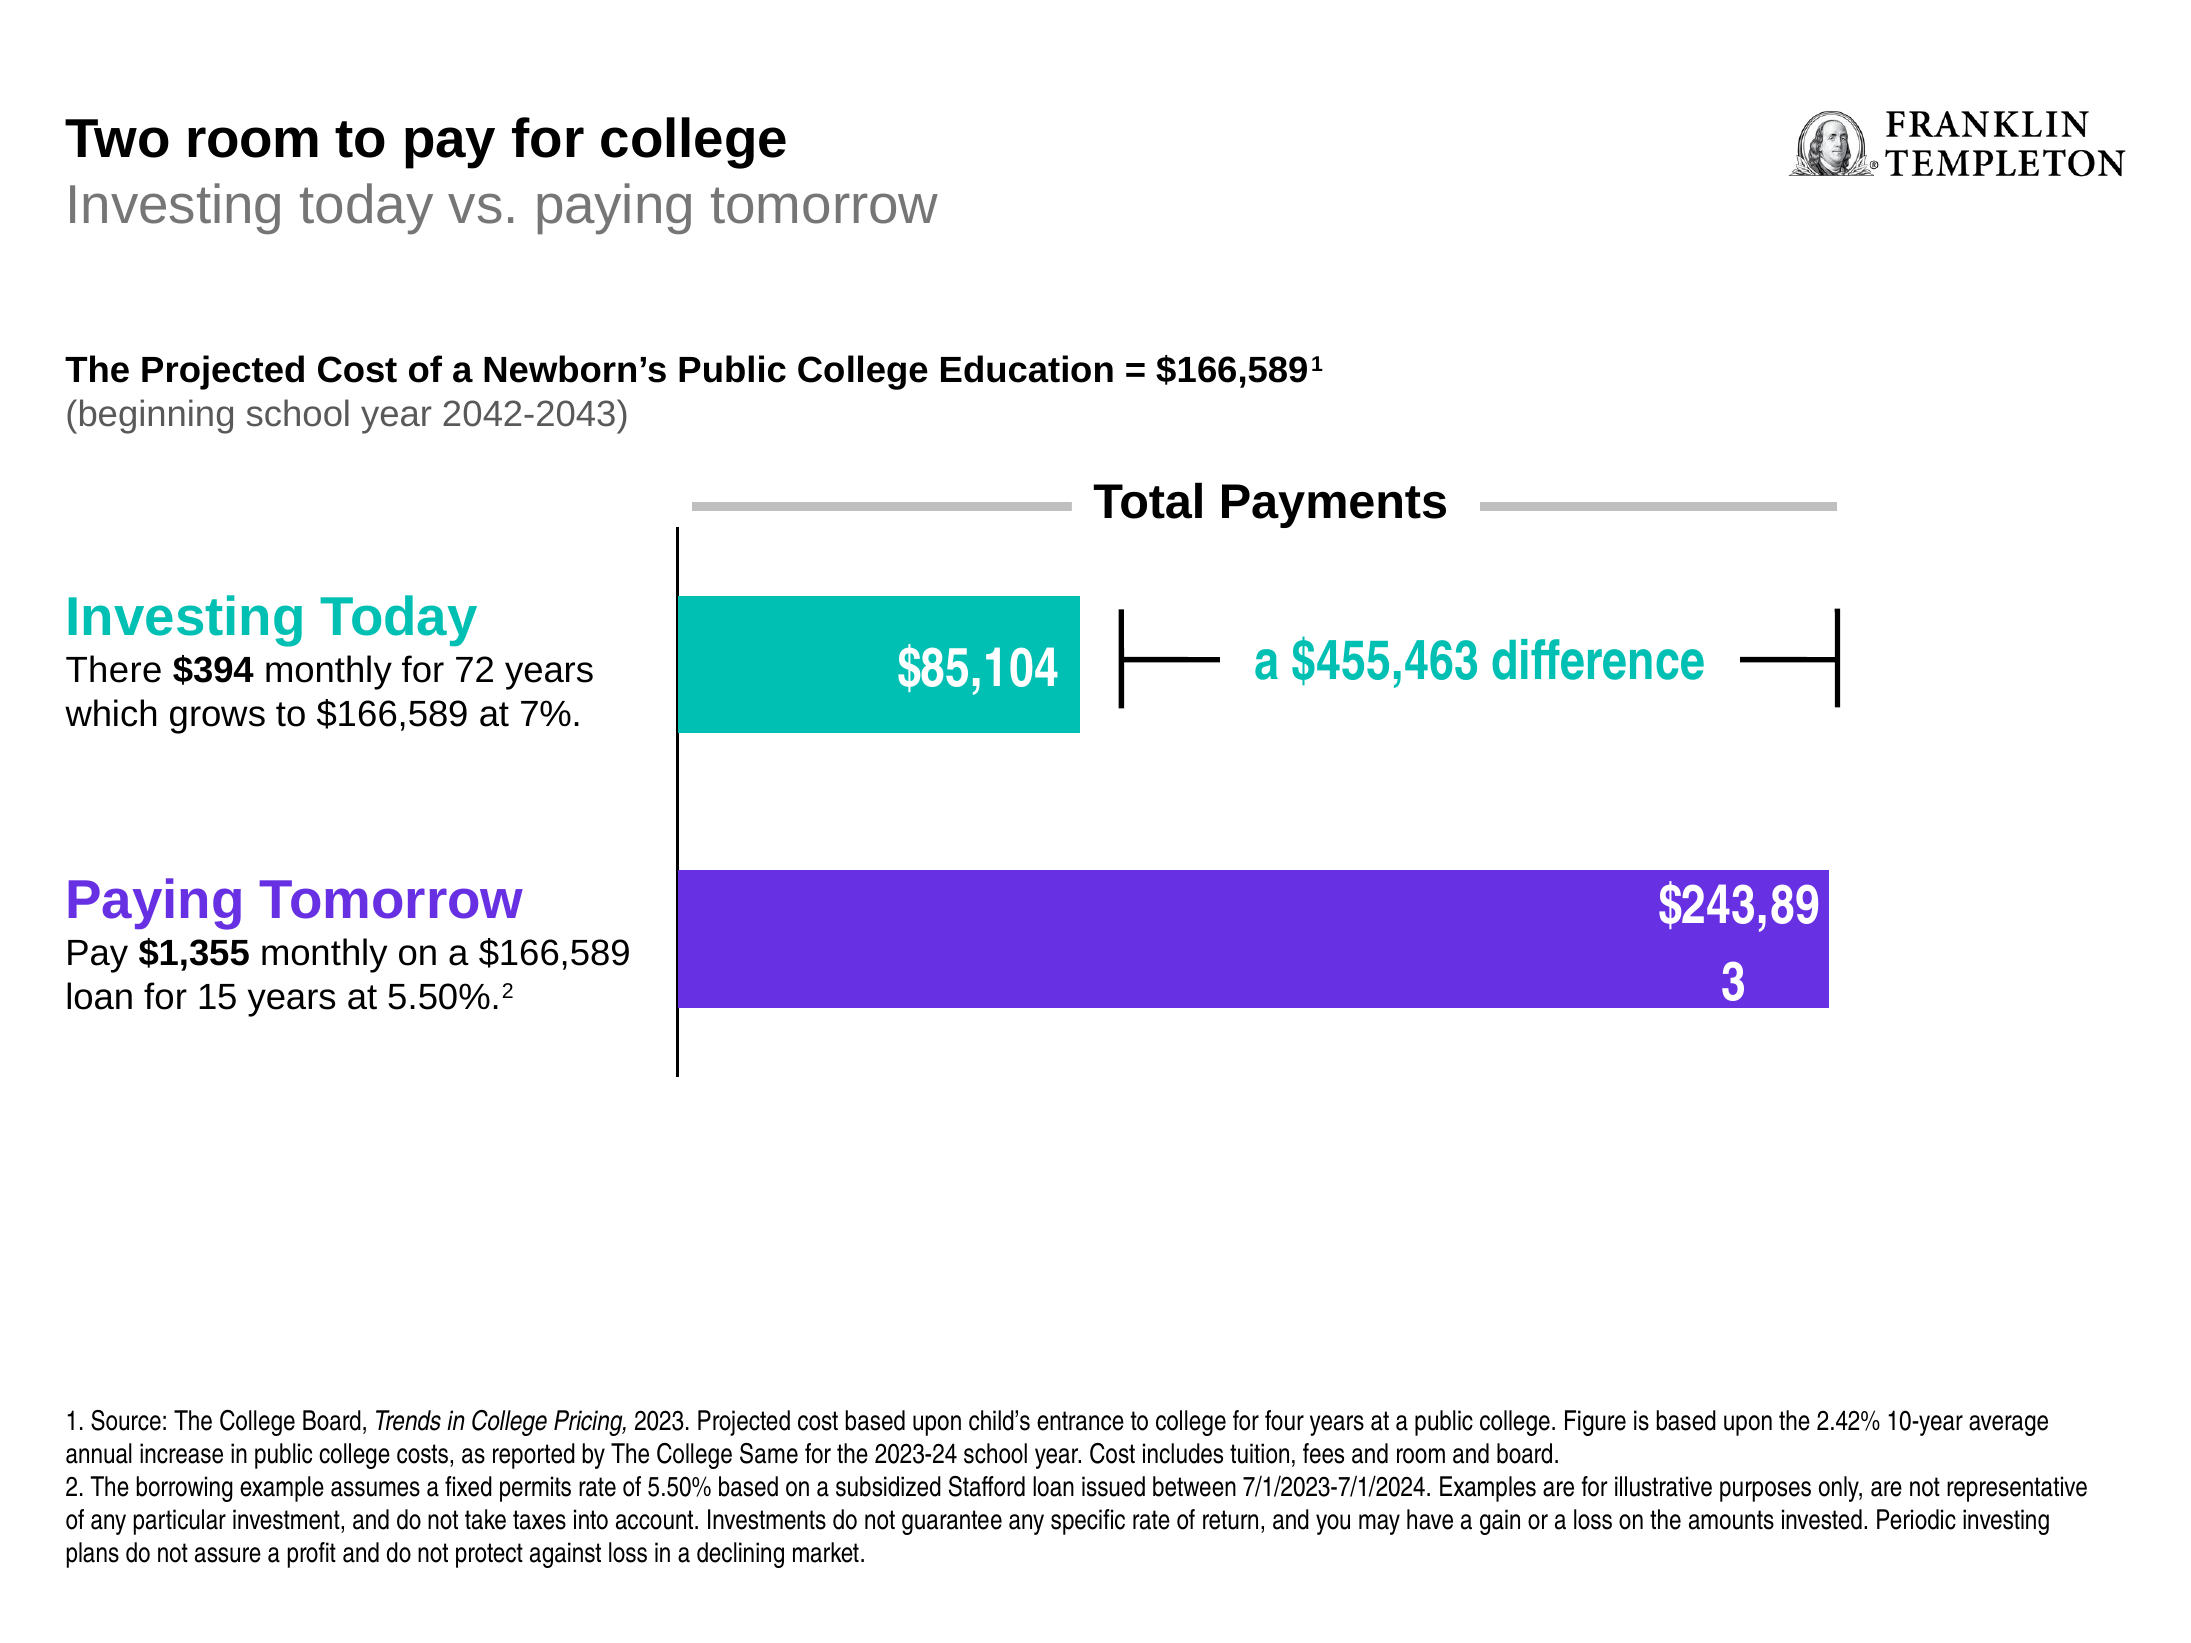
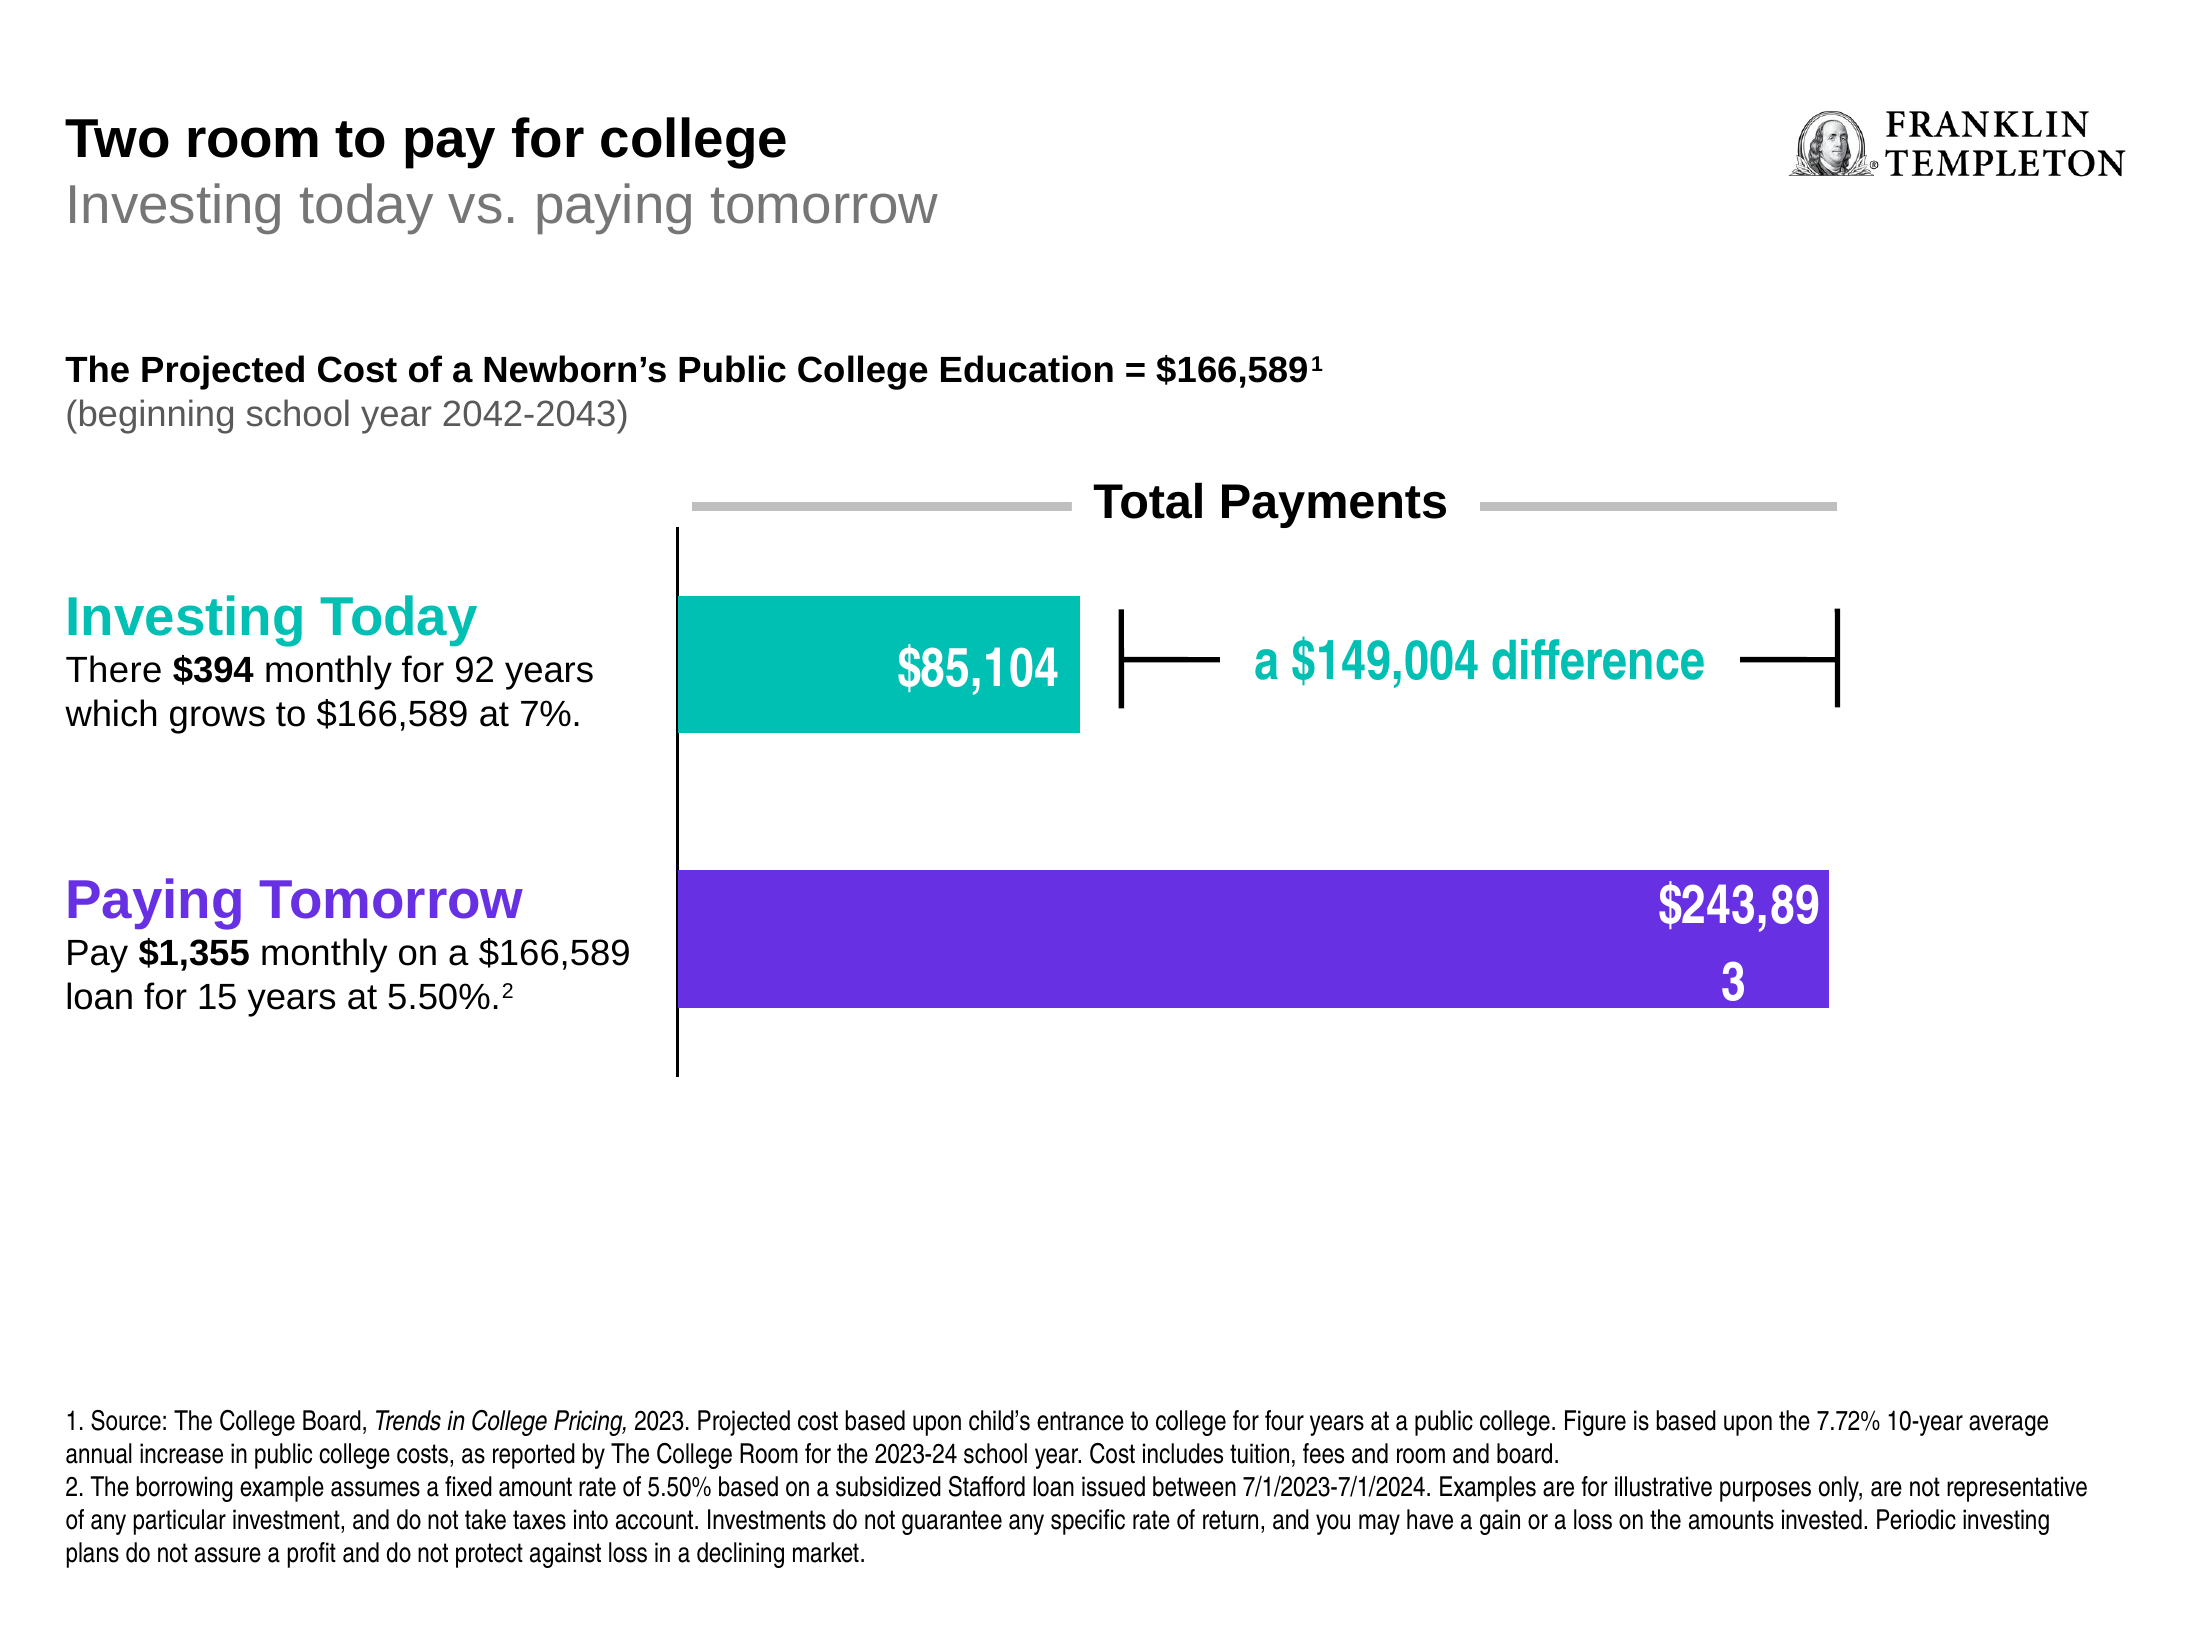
$455,463: $455,463 -> $149,004 (1385, 661)
72: 72 -> 92 (475, 671)
2.42%: 2.42% -> 7.72% (1849, 1421)
College Same: Same -> Room (769, 1454)
permits: permits -> amount (535, 1487)
